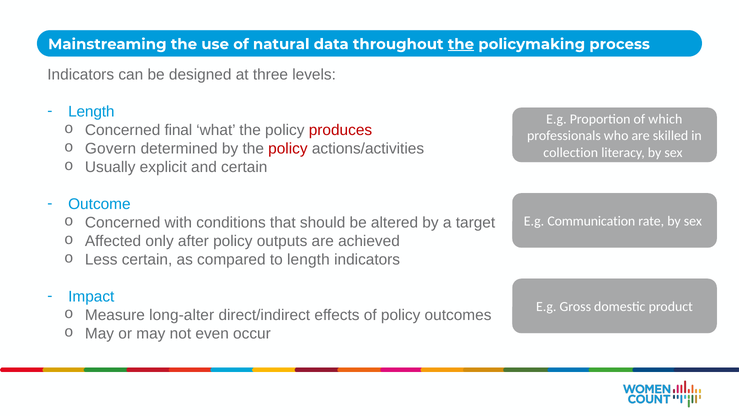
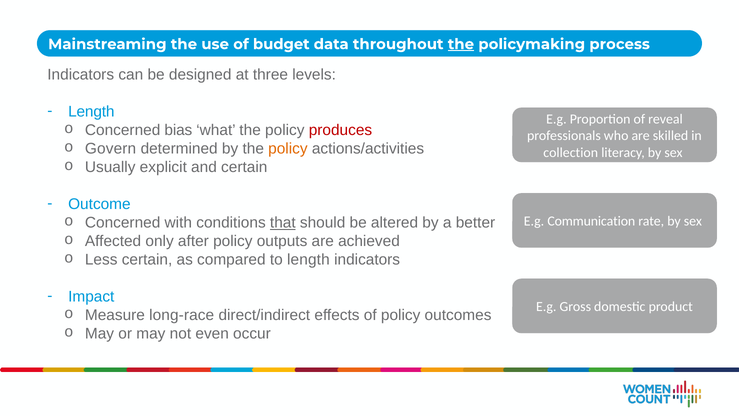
natural: natural -> budget (281, 44)
which: which -> reveal (665, 119)
final: final -> bias (178, 130)
policy colour: red -> orange (288, 149)
that underline: none -> present (283, 223)
target: target -> better (475, 223)
long-alter: long-alter -> long-race (182, 315)
